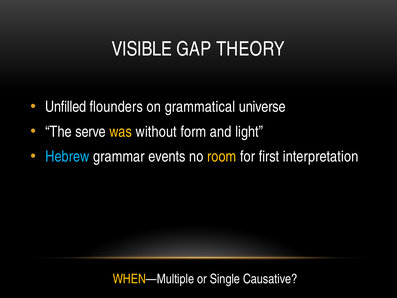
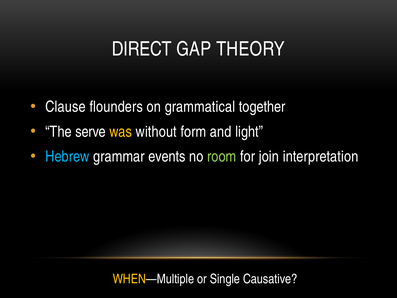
VISIBLE: VISIBLE -> DIRECT (142, 49)
Unfilled: Unfilled -> Clause (65, 107)
universe: universe -> together (262, 107)
room colour: yellow -> light green (222, 156)
first: first -> join (269, 156)
